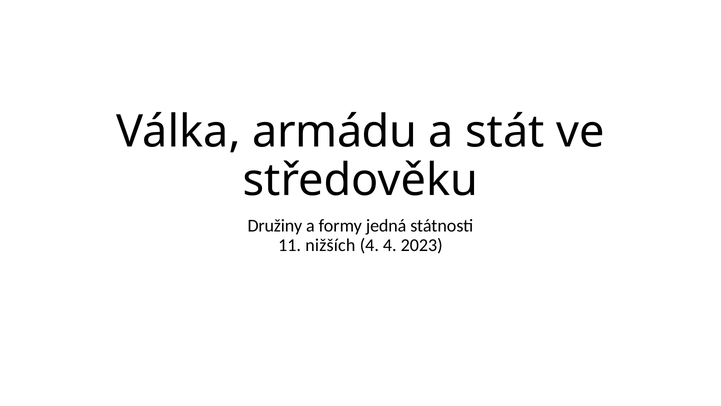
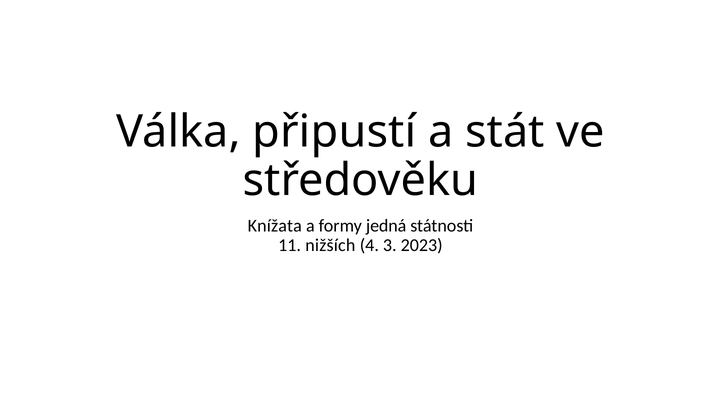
armádu: armádu -> připustí (334, 132)
Družiny: Družiny -> Knížata (275, 225)
4 4: 4 -> 3 (390, 245)
